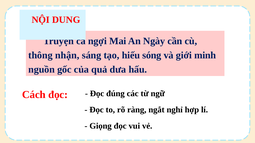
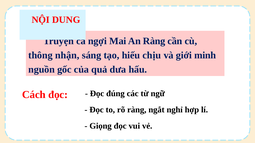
An Ngày: Ngày -> Ràng (154, 41)
sóng: sóng -> chịu (152, 55)
